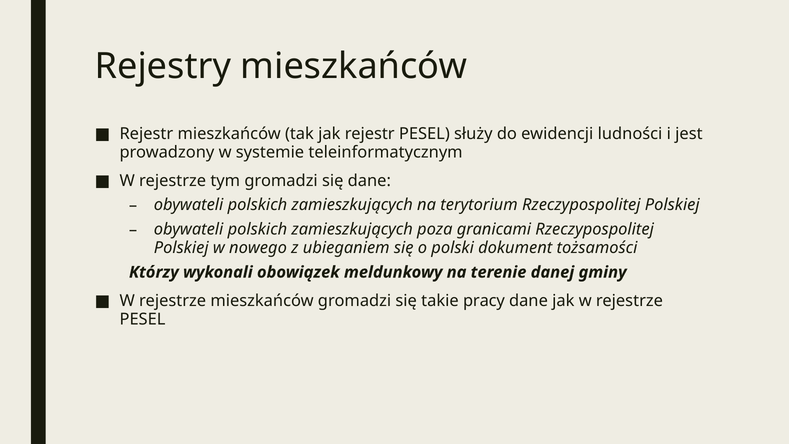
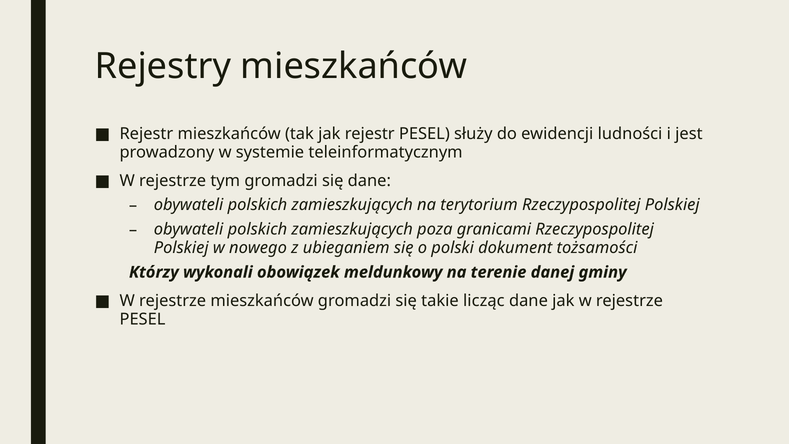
pracy: pracy -> licząc (484, 301)
